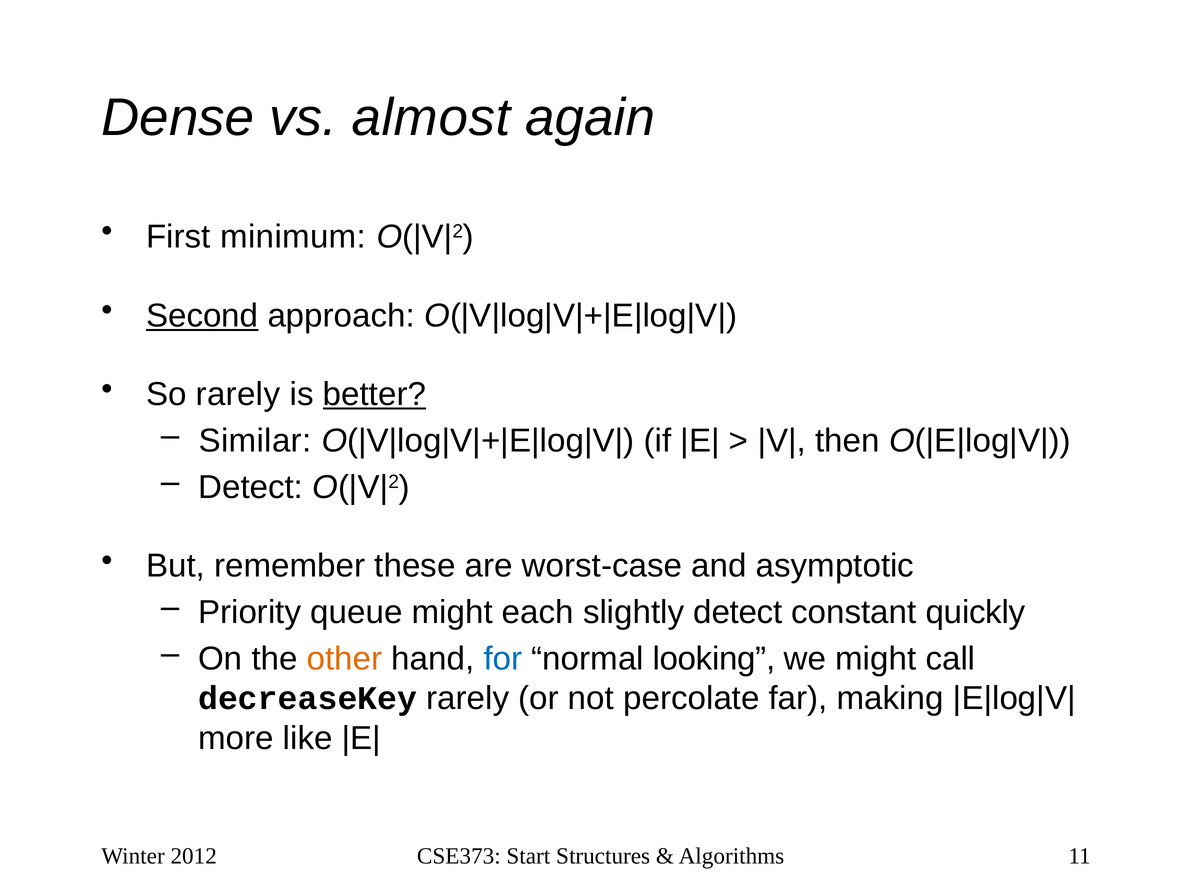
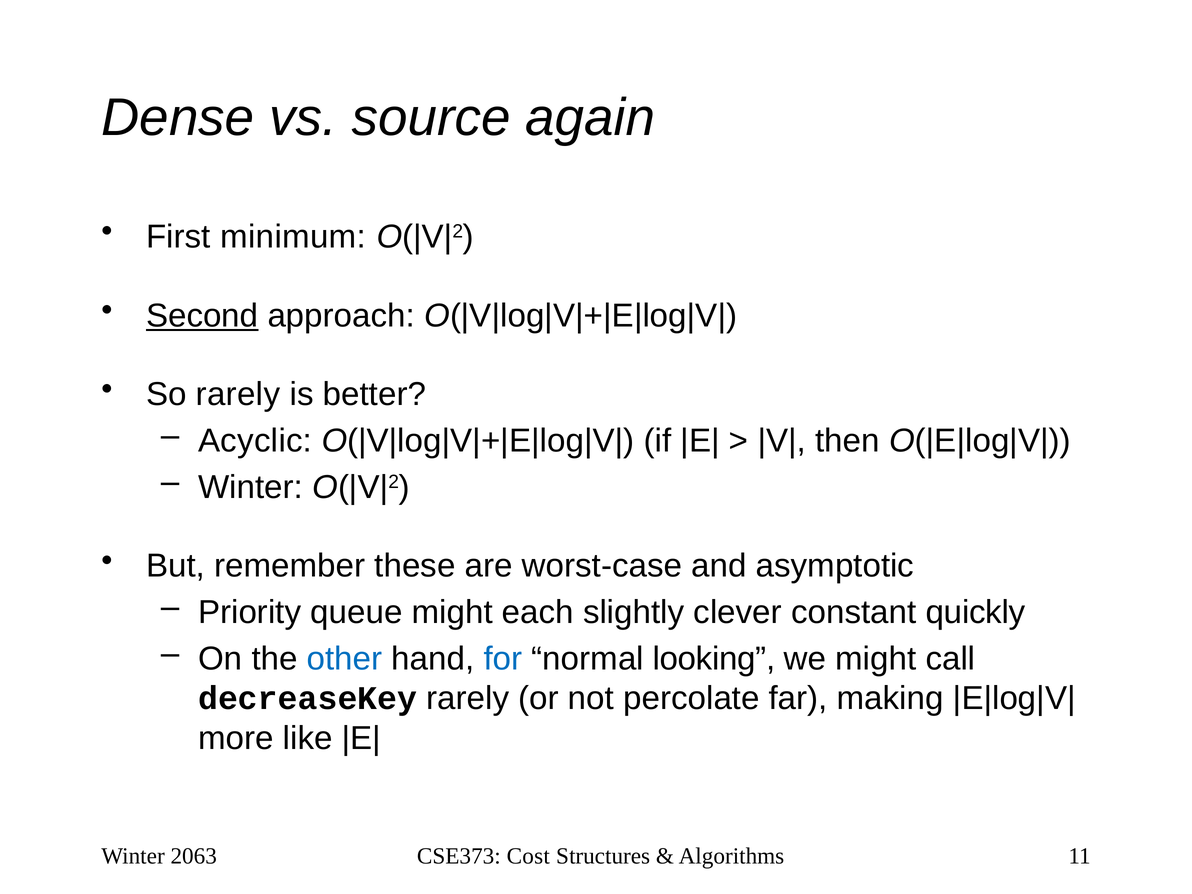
almost: almost -> source (431, 118)
better underline: present -> none (374, 394)
Similar: Similar -> Acyclic (255, 441)
Detect: Detect -> Winter (251, 487)
slightly detect: detect -> clever (738, 612)
other colour: orange -> blue (344, 659)
2012: 2012 -> 2063 (194, 856)
Start: Start -> Cost (528, 856)
